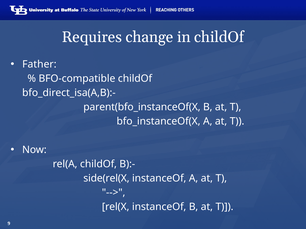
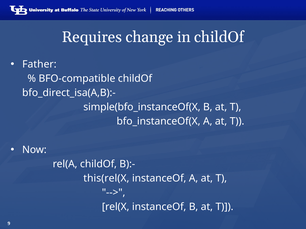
parent(bfo_instanceOf(X: parent(bfo_instanceOf(X -> simple(bfo_instanceOf(X (142, 107)
side(rel(X: side(rel(X -> this(rel(X (106, 179)
